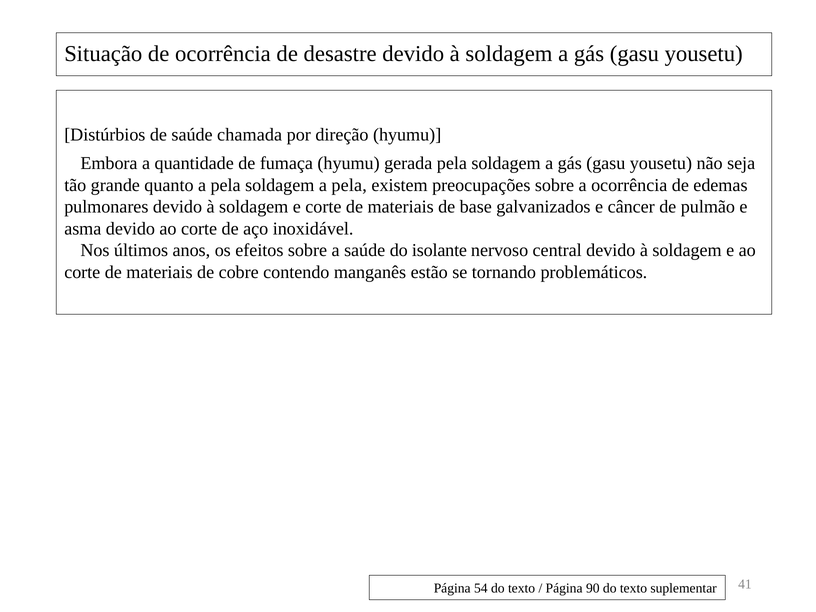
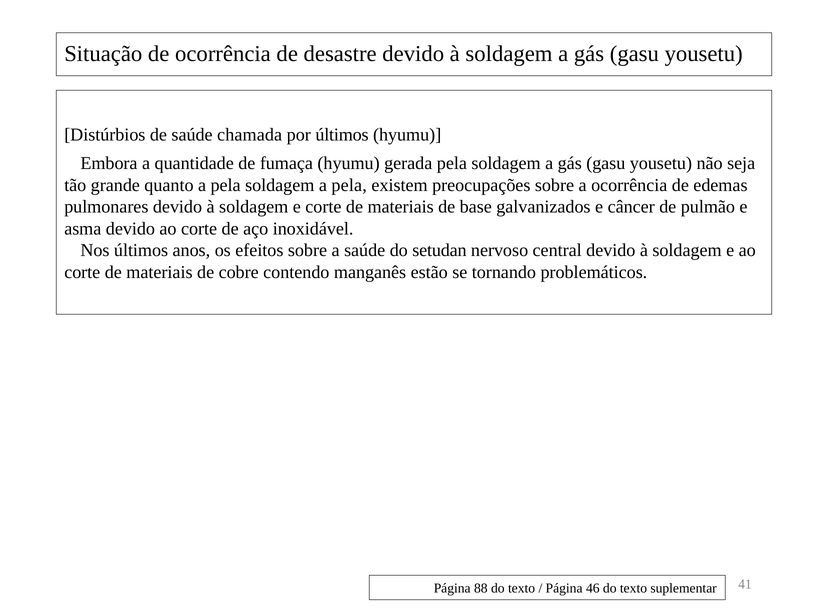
por direção: direção -> últimos (342, 135)
isolante: isolante -> setudan (439, 250)
54: 54 -> 88 (481, 588)
90: 90 -> 46 (593, 588)
